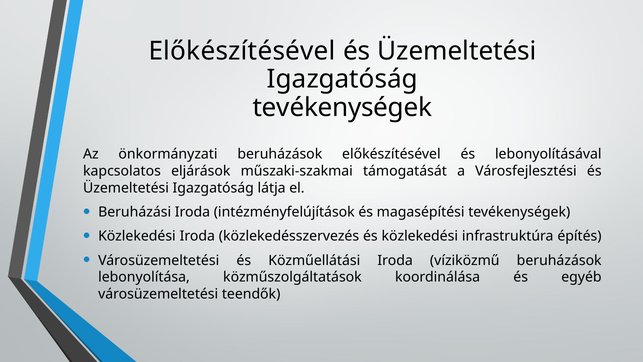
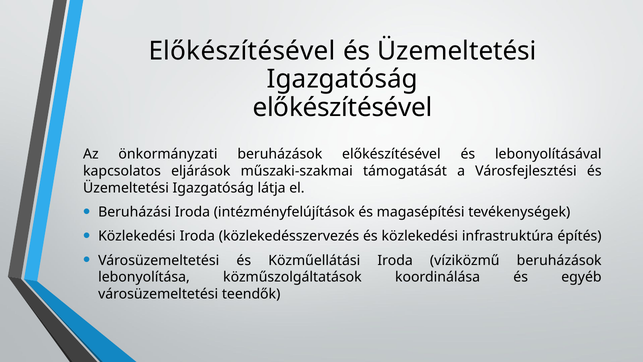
tevékenységek: tevékenységek -> előkészítésével (343, 107)
